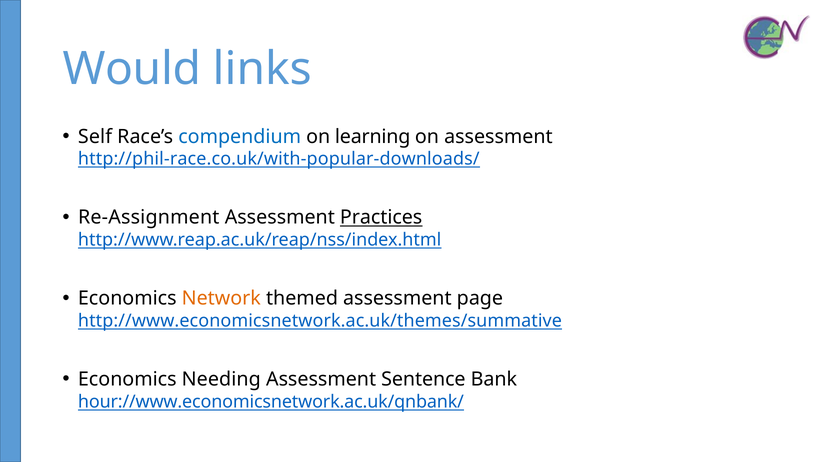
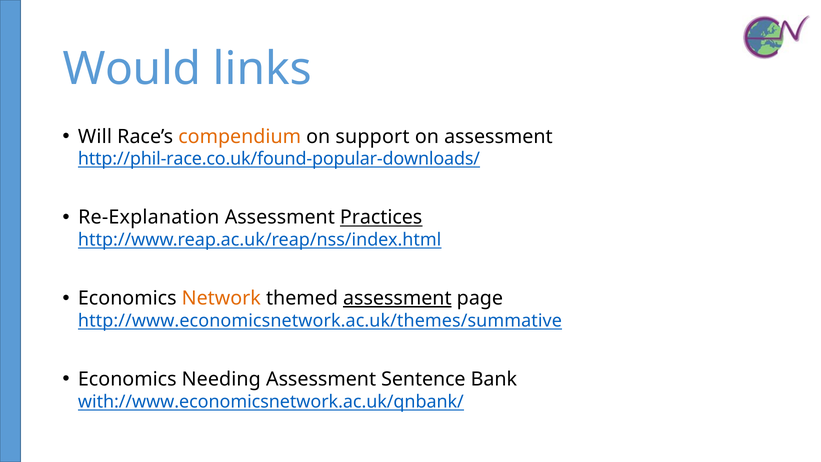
Self: Self -> Will (95, 137)
compendium colour: blue -> orange (240, 137)
learning: learning -> support (372, 137)
http://phil-race.co.uk/with-popular-downloads/: http://phil-race.co.uk/with-popular-downloads/ -> http://phil-race.co.uk/found-popular-downloads/ (279, 159)
Re-Assignment: Re-Assignment -> Re-Explanation (149, 217)
assessment underline: none -> present (397, 298)
hour://www.economicsnetwork.ac.uk/qnbank/: hour://www.economicsnetwork.ac.uk/qnbank/ -> with://www.economicsnetwork.ac.uk/qnbank/ (271, 401)
